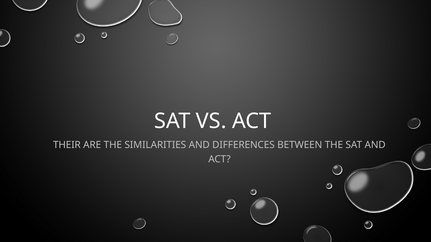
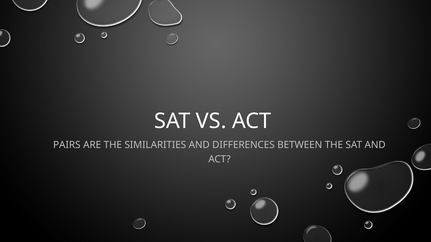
THEIR: THEIR -> PAIRS (67, 145)
